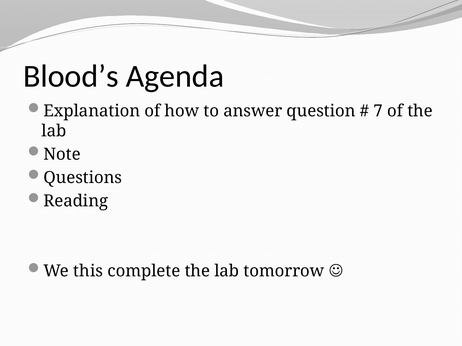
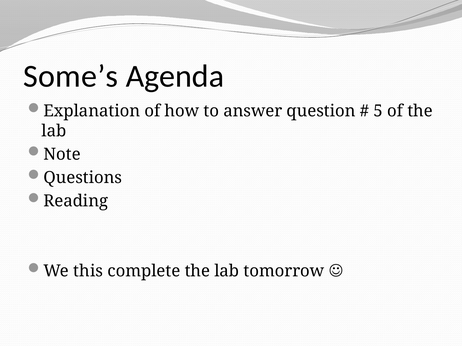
Blood’s: Blood’s -> Some’s (71, 76)
7: 7 -> 5 (378, 111)
